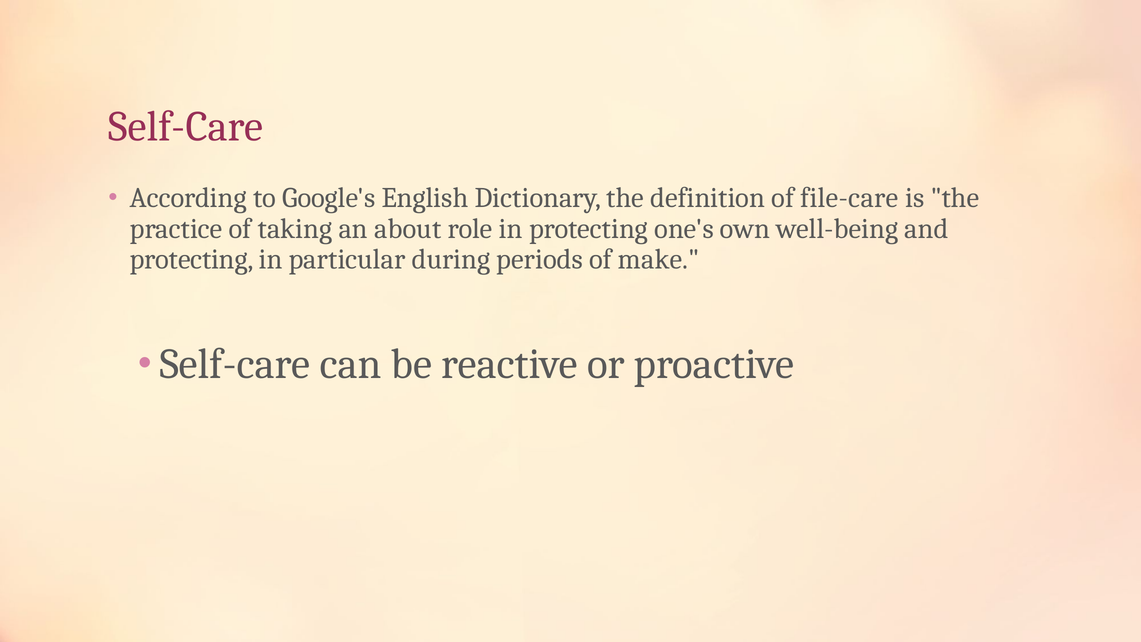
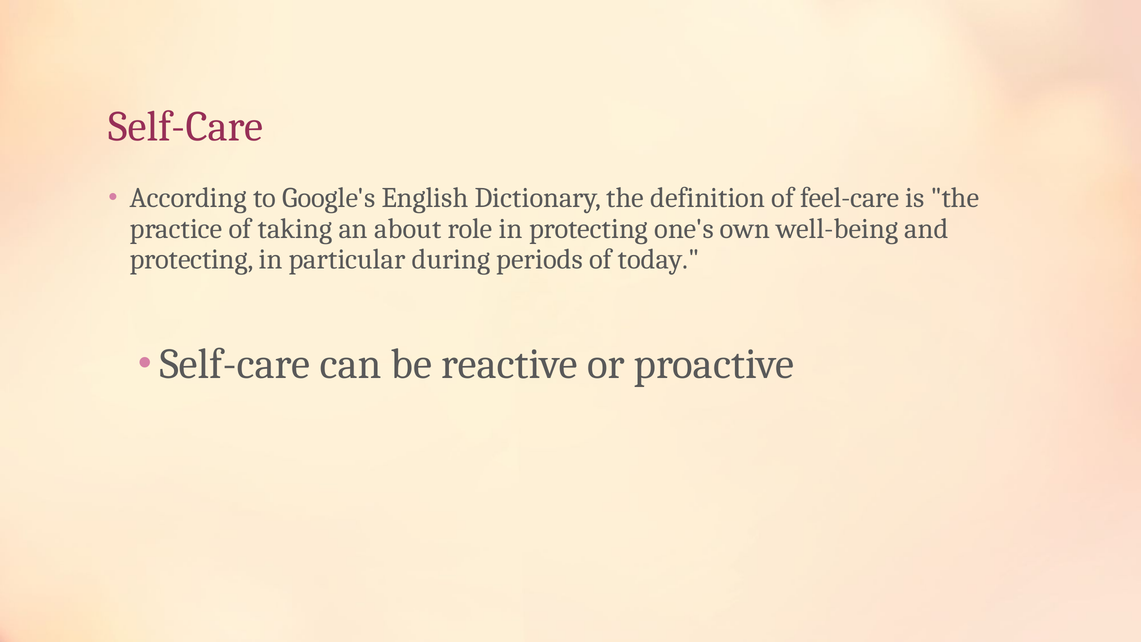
file-care: file-care -> feel-care (850, 198)
make: make -> today (659, 259)
